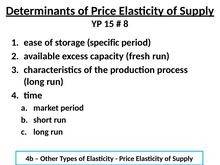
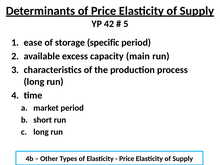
15: 15 -> 42 (109, 24)
8: 8 -> 5 (126, 24)
fresh: fresh -> main (138, 56)
